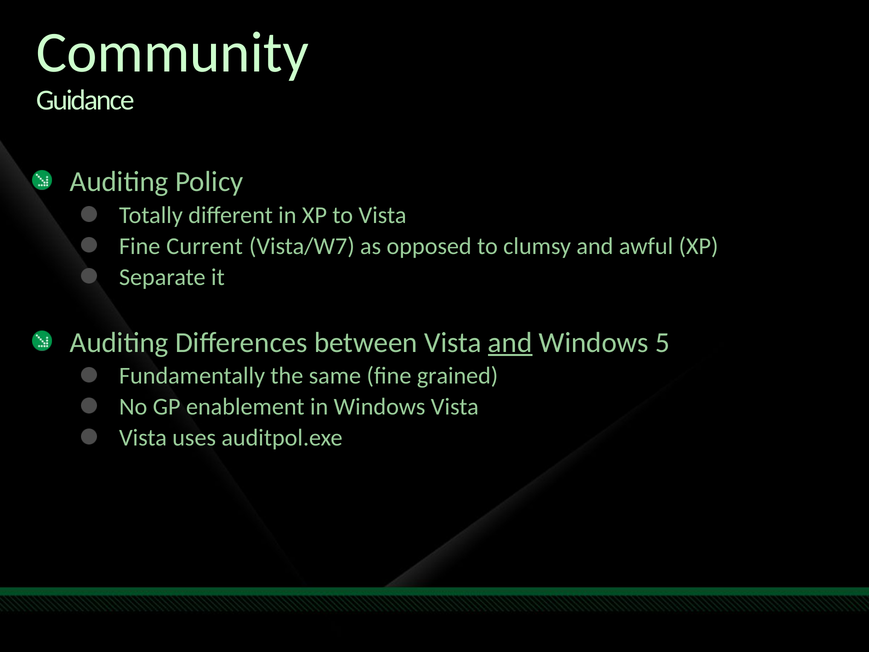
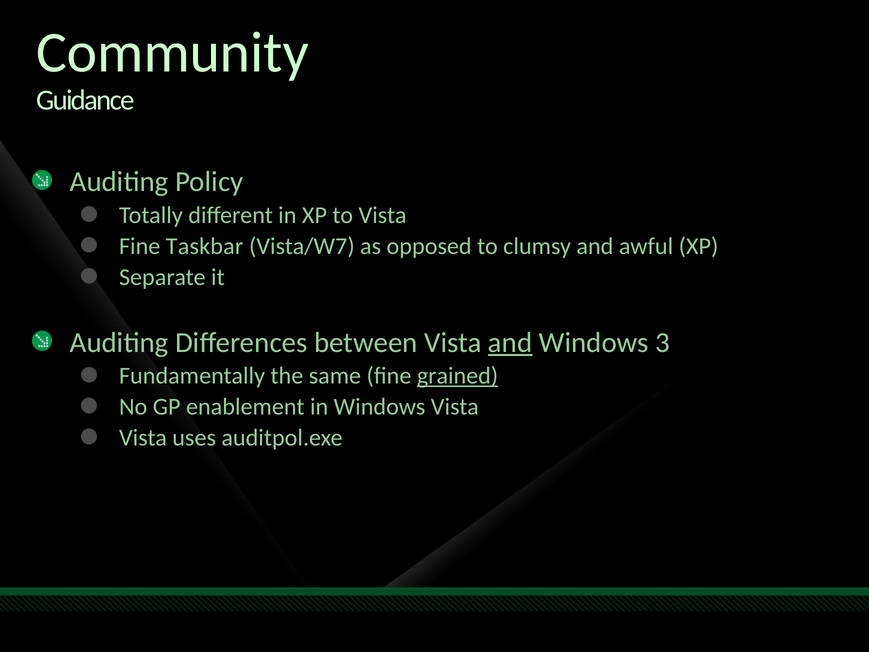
Current: Current -> Taskbar (205, 246)
5: 5 -> 3 (662, 342)
grained underline: none -> present (458, 376)
